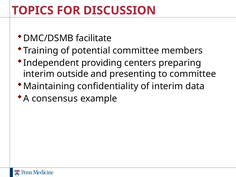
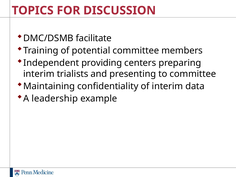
outside: outside -> trialists (73, 74)
consensus: consensus -> leadership (55, 99)
